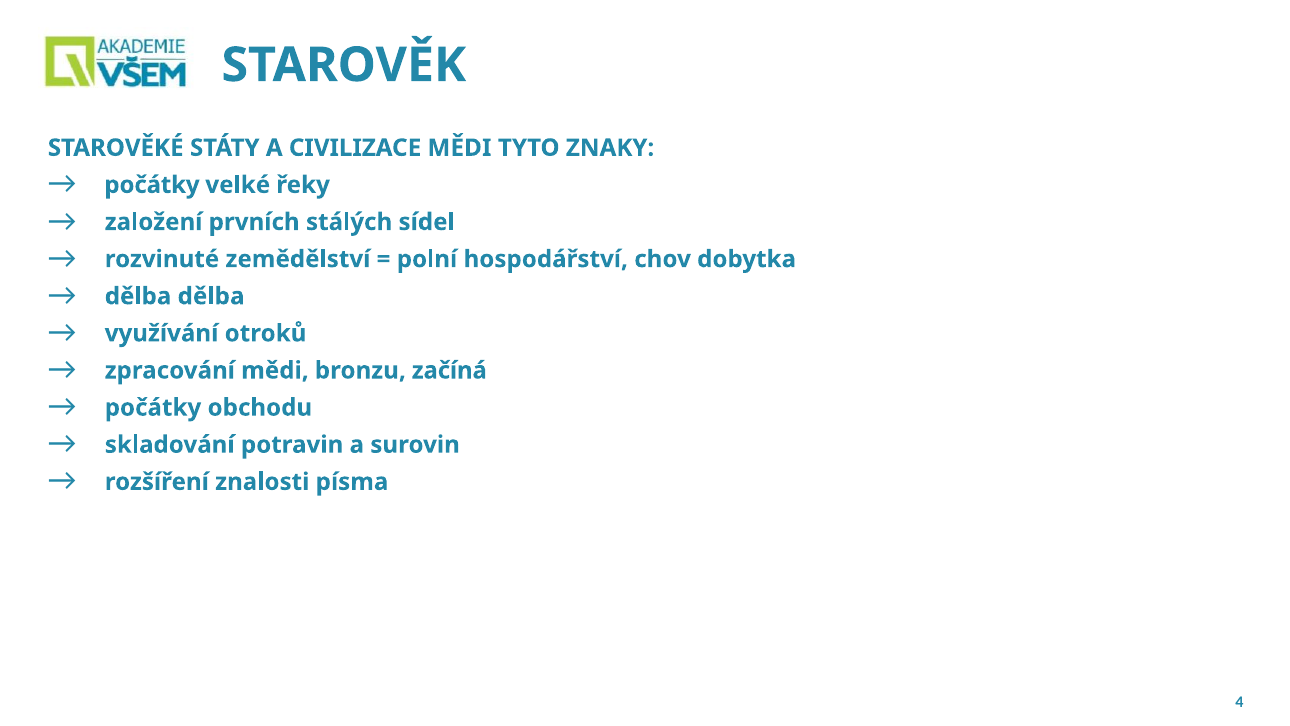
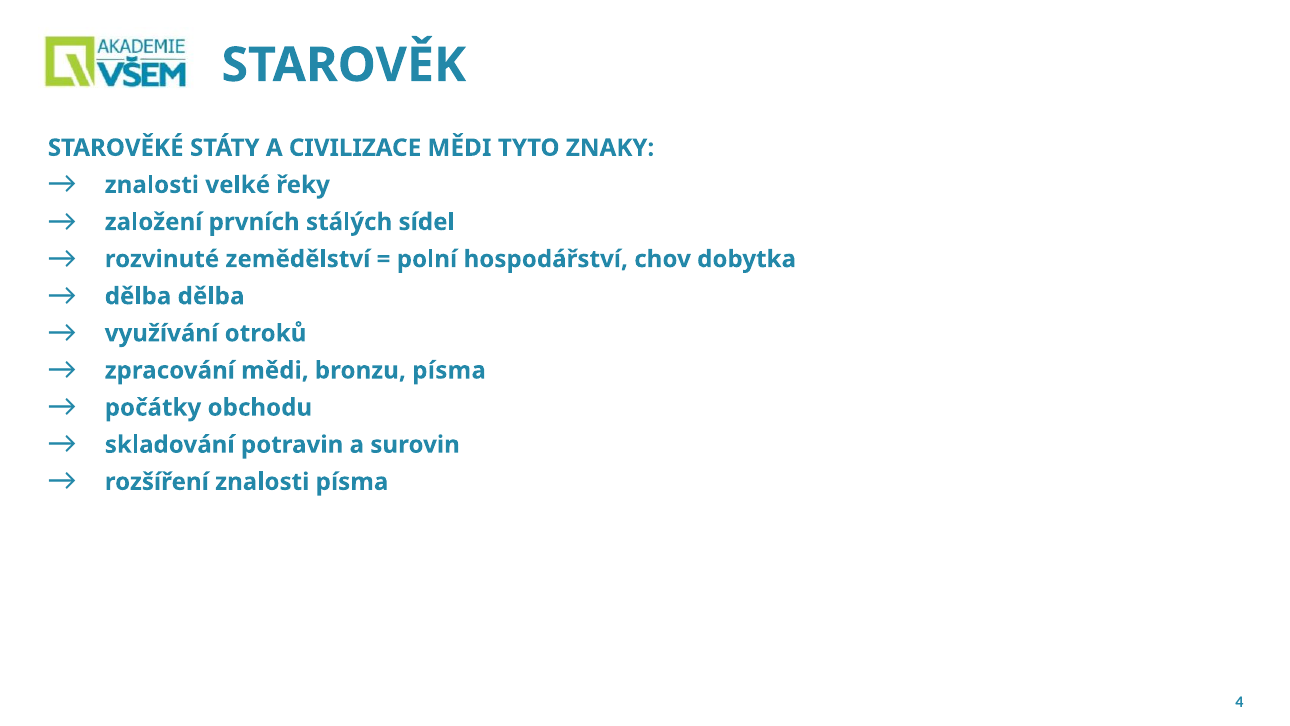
počátky: počátky -> znalosti (152, 185)
bronzu začíná: začíná -> písma (449, 370)
